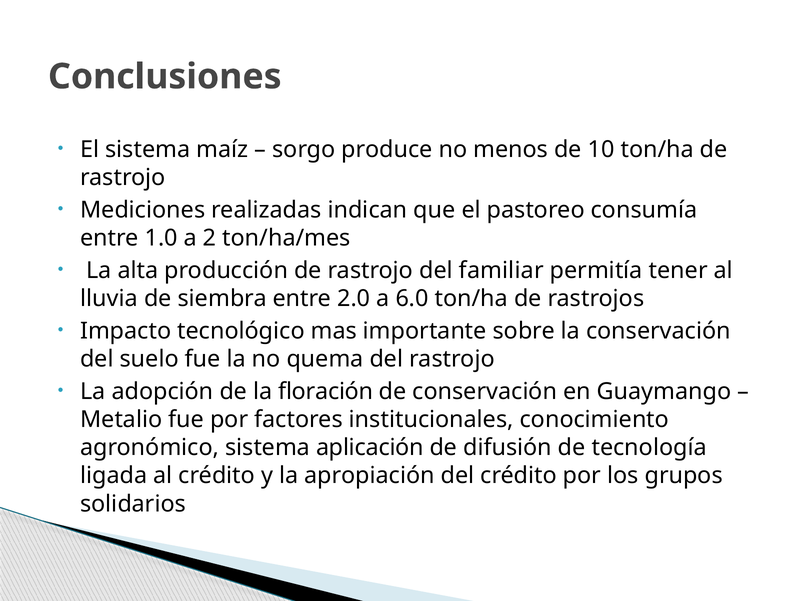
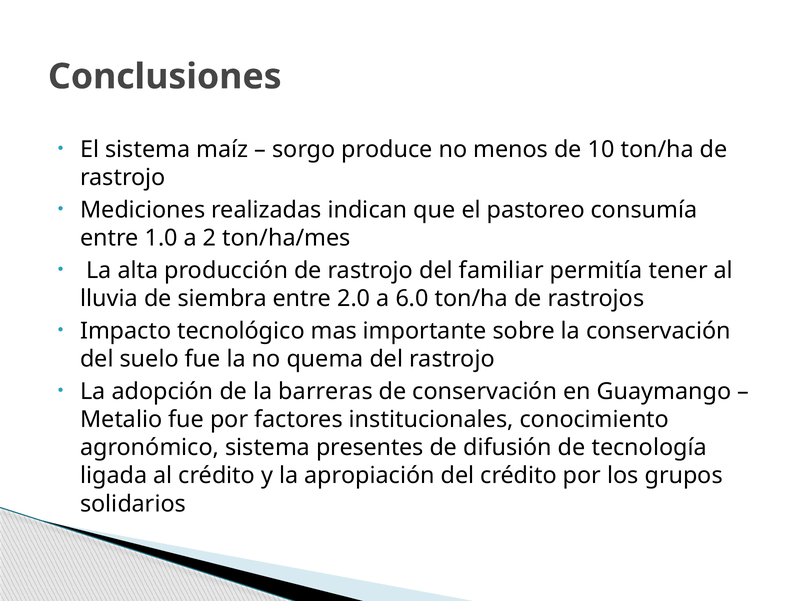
floración: floración -> barreras (326, 392)
aplicación: aplicación -> presentes (370, 448)
